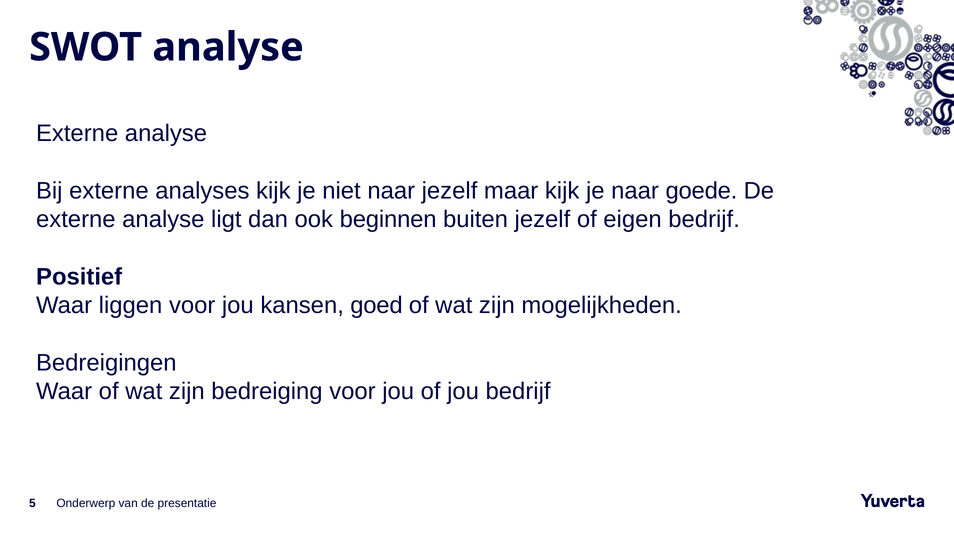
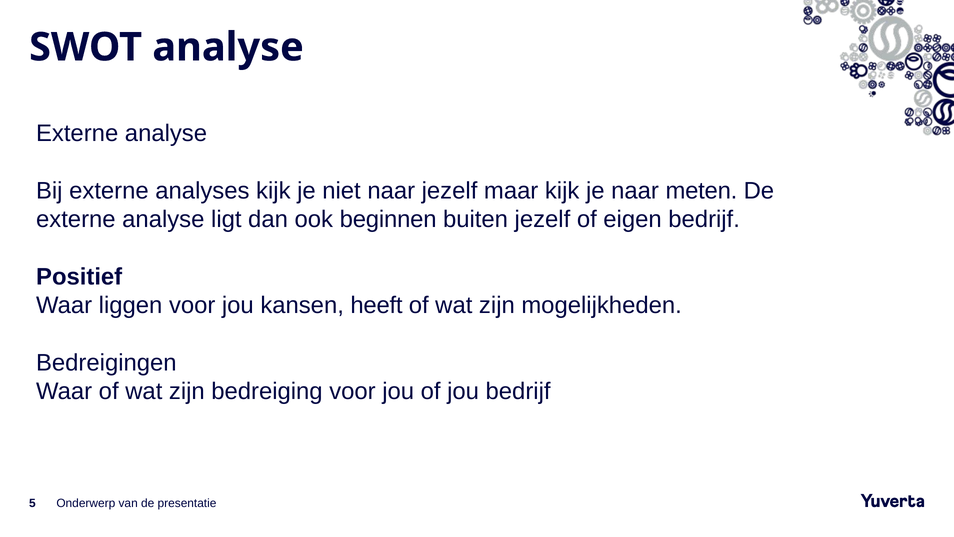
goede: goede -> meten (701, 191)
goed: goed -> heeft (376, 305)
